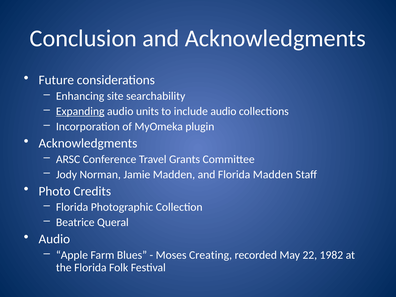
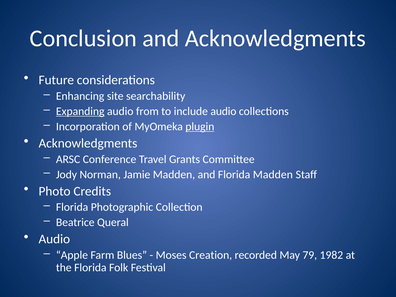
units: units -> from (147, 111)
plugin underline: none -> present (200, 127)
Creating: Creating -> Creation (211, 255)
22: 22 -> 79 (310, 255)
